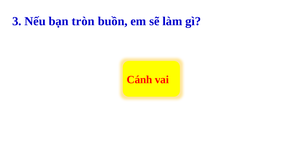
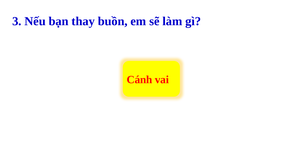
tròn: tròn -> thay (83, 21)
